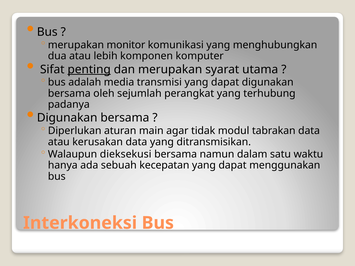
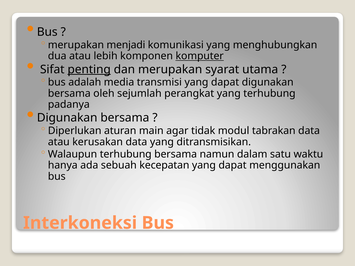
monitor: monitor -> menjadi (126, 45)
komputer underline: none -> present (200, 56)
Walaupun dieksekusi: dieksekusi -> terhubung (126, 154)
